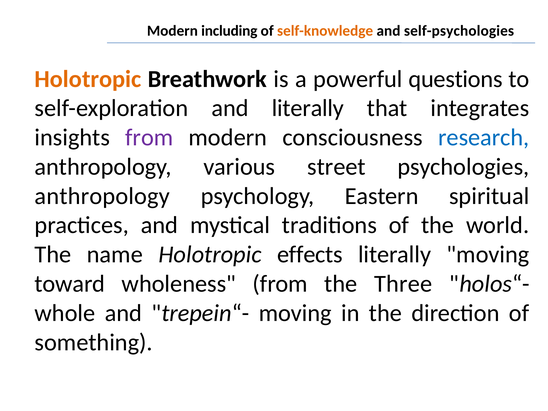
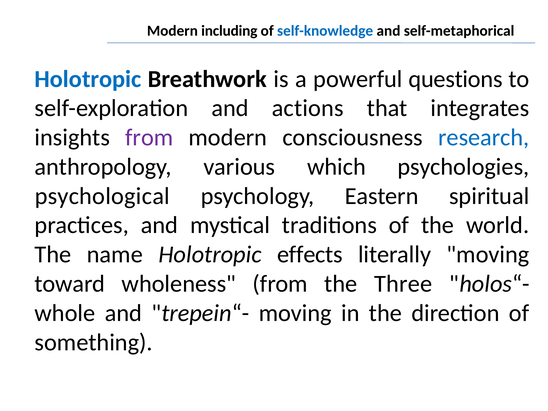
self-knowledge colour: orange -> blue (325, 31)
self-psychologies: self-psychologies -> self-metaphorical (459, 31)
Holotropic colour: orange -> blue (88, 79)
and literally: literally -> actions (308, 108)
street: street -> which (336, 167)
anthropology: anthropology -> psychological (102, 196)
